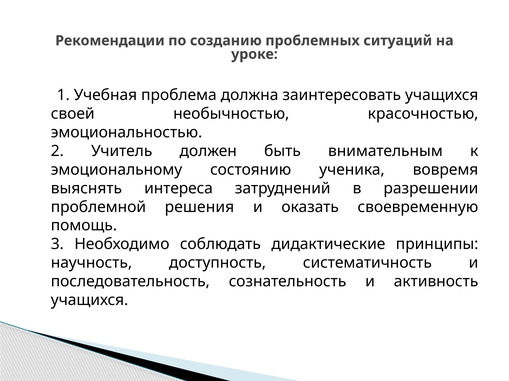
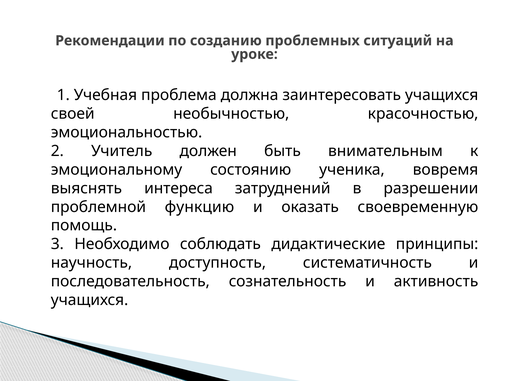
решения: решения -> функцию (199, 207)
